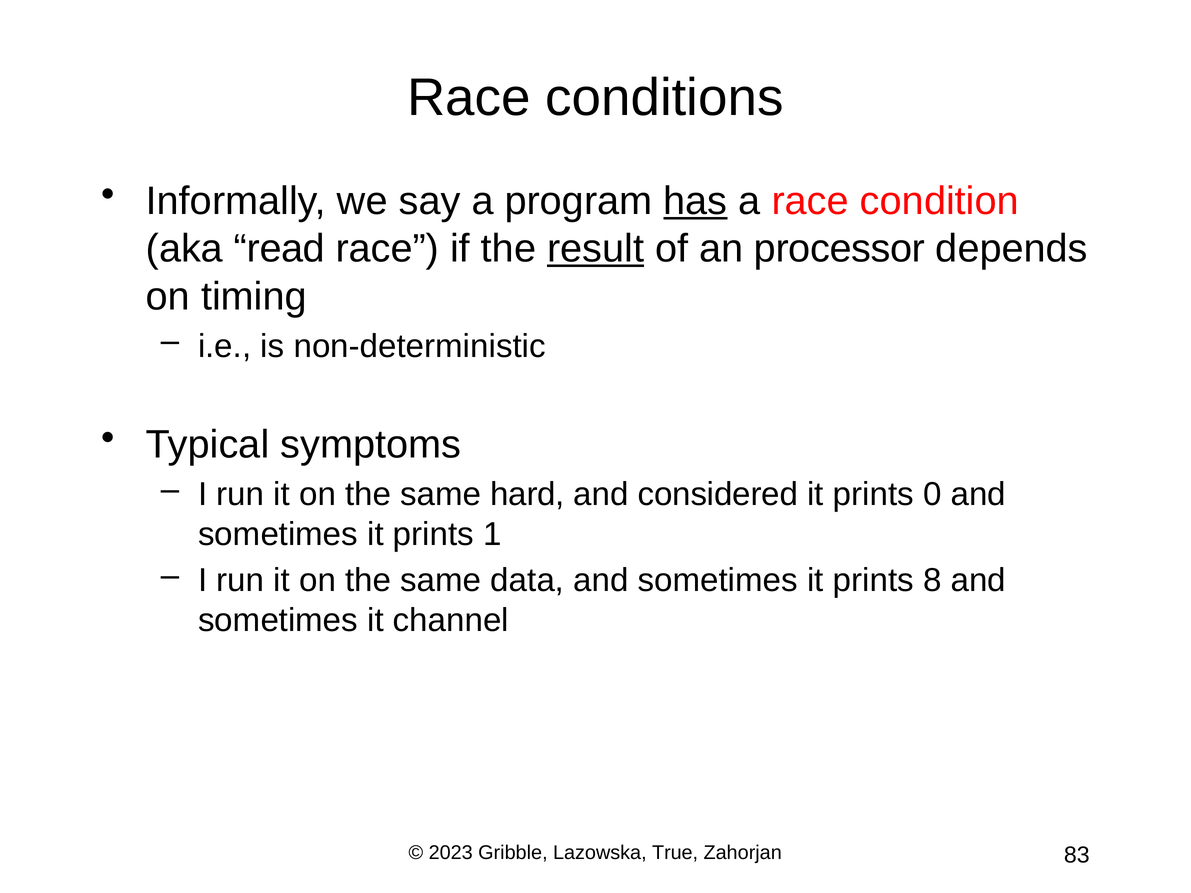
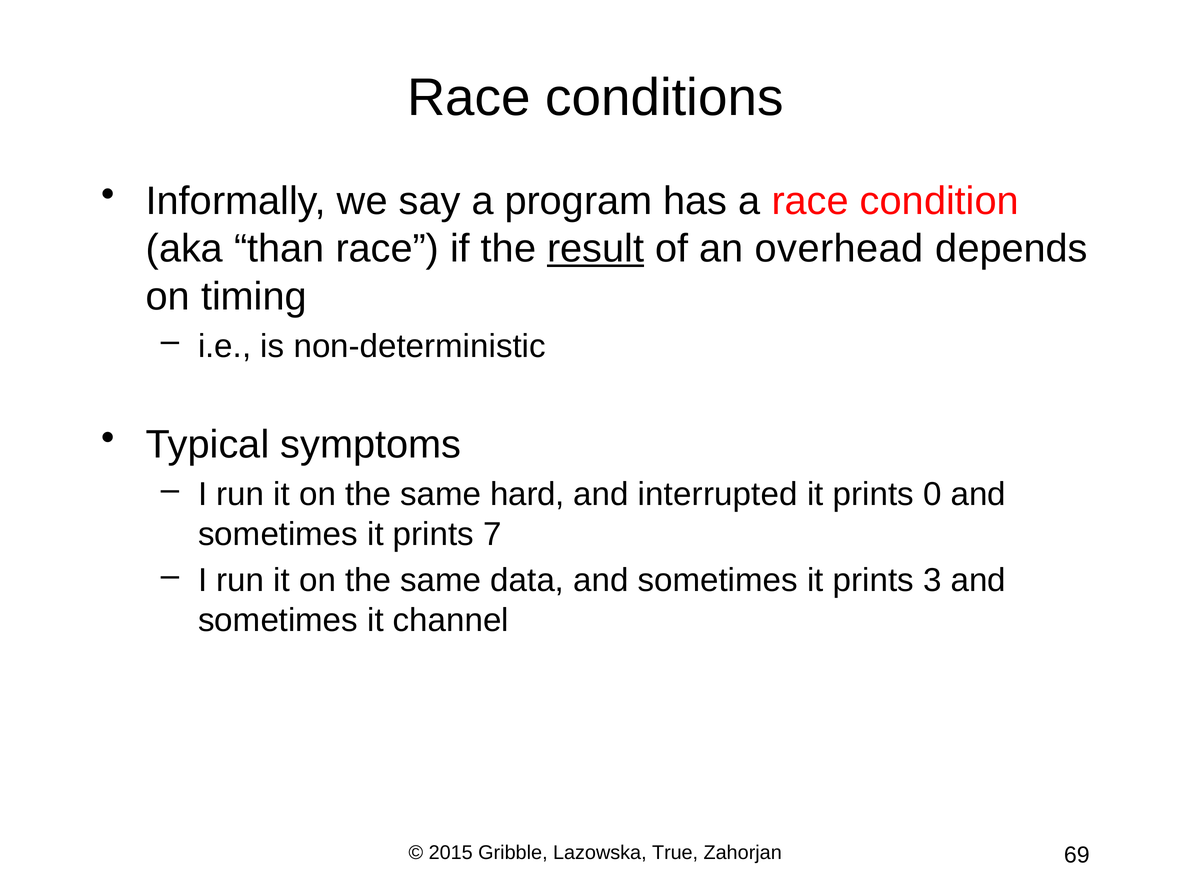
has underline: present -> none (695, 201)
read: read -> than (279, 249)
processor: processor -> overhead (839, 249)
considered: considered -> interrupted (718, 495)
1: 1 -> 7 (492, 534)
8: 8 -> 3 (932, 581)
2023: 2023 -> 2015 (451, 853)
83: 83 -> 69 (1077, 855)
